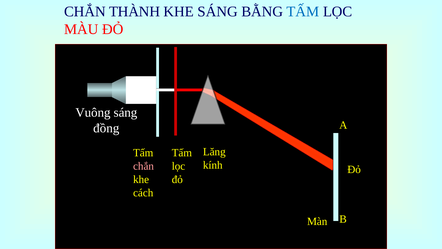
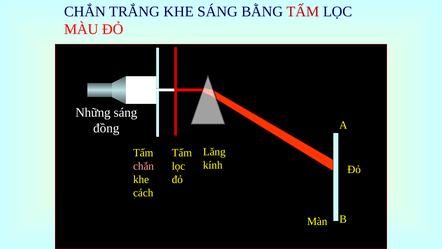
THÀNH: THÀNH -> TRẮNG (135, 11)
TẤM colour: blue -> red (303, 11)
Vuông: Vuông -> Những (93, 112)
